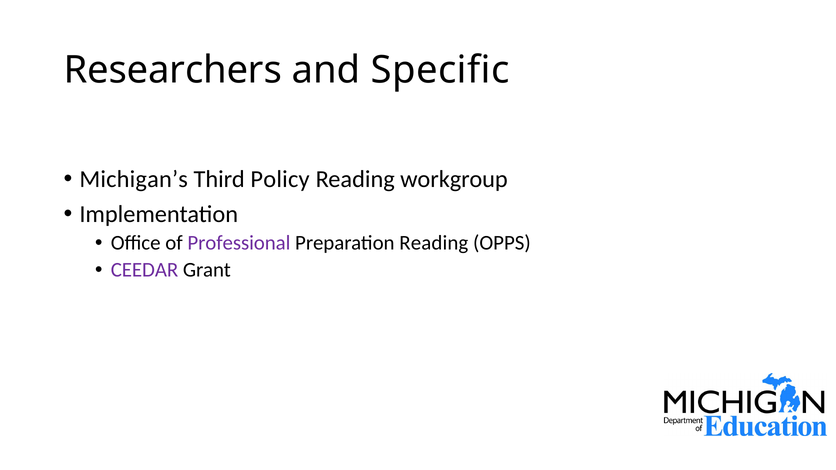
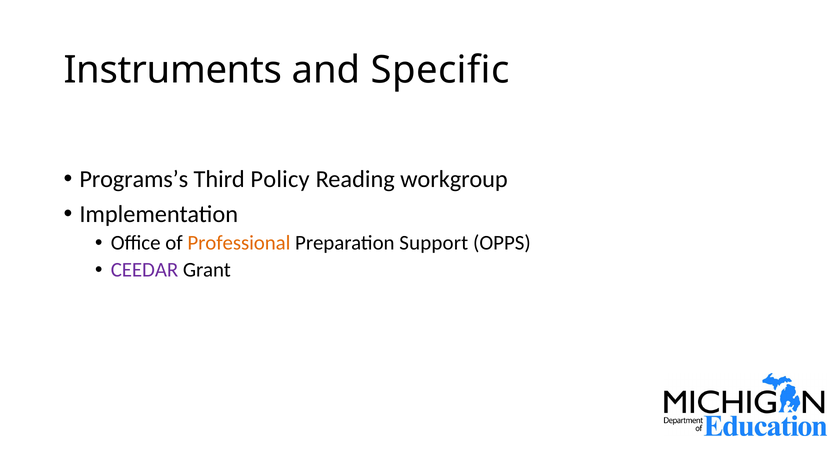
Researchers: Researchers -> Instruments (173, 70)
Michigan’s: Michigan’s -> Programs’s (134, 179)
Professional colour: purple -> orange (239, 243)
Preparation Reading: Reading -> Support (434, 243)
